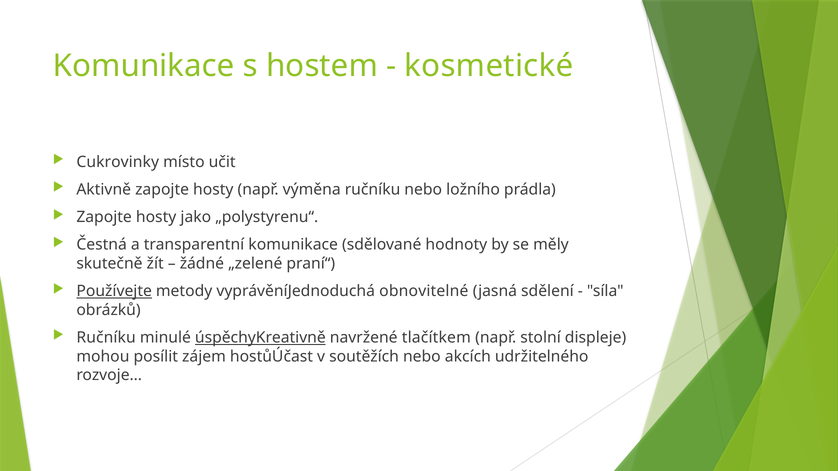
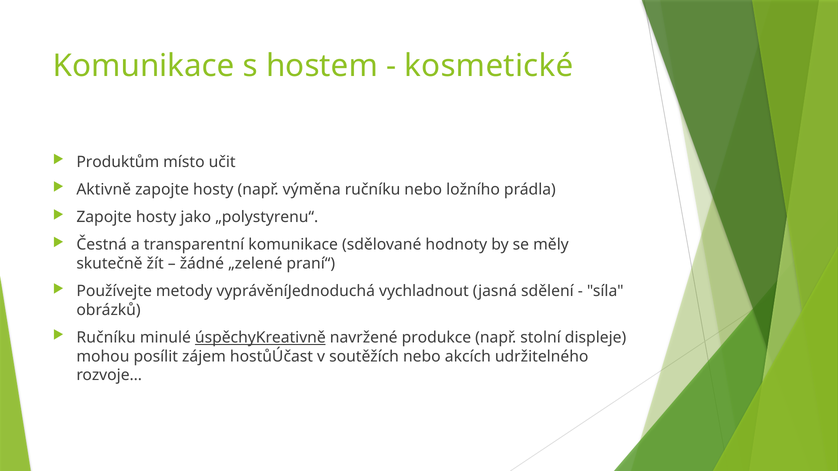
Cukrovinky: Cukrovinky -> Produktům (118, 162)
Používejte underline: present -> none (114, 291)
obnovitelné: obnovitelné -> vychladnout (424, 291)
tlačítkem: tlačítkem -> produkce (436, 338)
